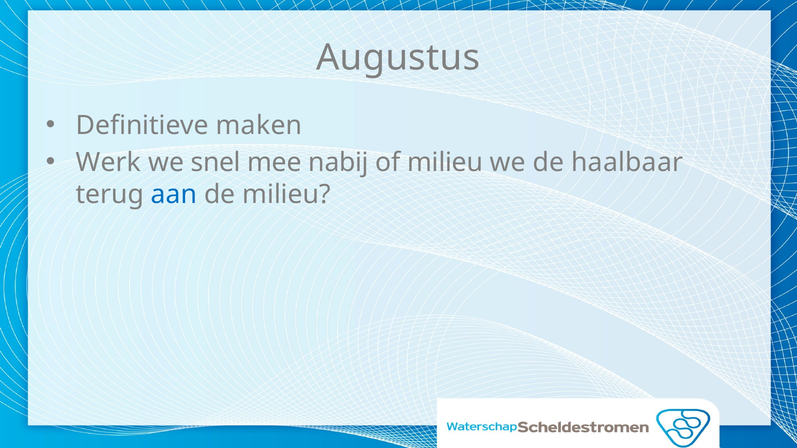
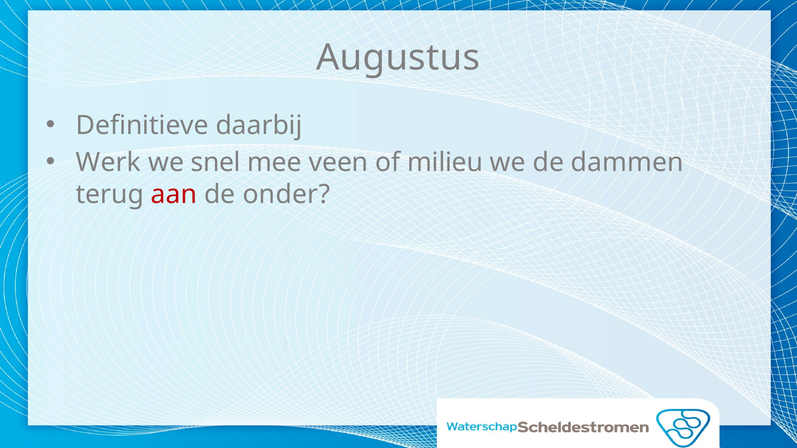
maken: maken -> daarbij (259, 125)
nabij: nabij -> veen (339, 163)
haalbaar: haalbaar -> dammen (627, 163)
aan colour: blue -> red (174, 194)
de milieu: milieu -> onder (286, 194)
